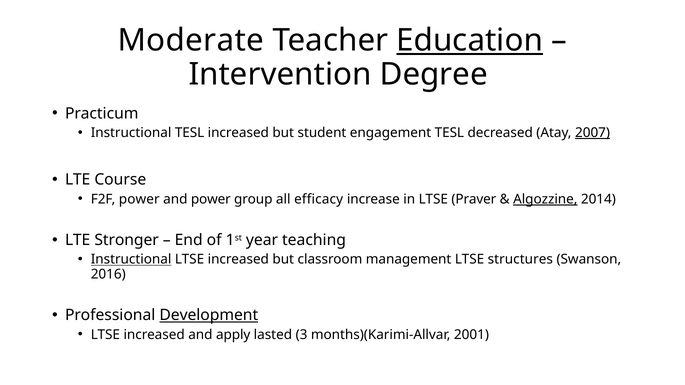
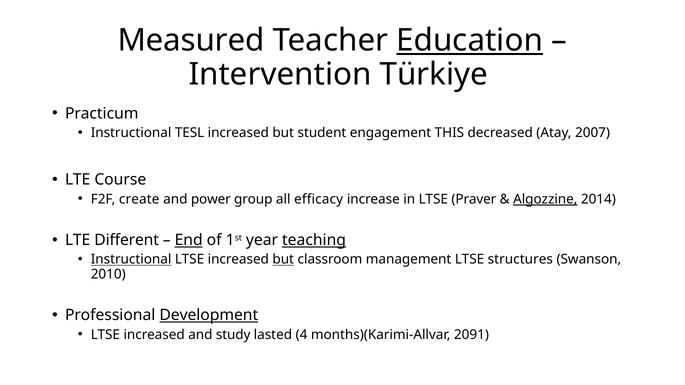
Moderate: Moderate -> Measured (191, 41)
Degree: Degree -> Türkiye (434, 74)
engagement TESL: TESL -> THIS (449, 133)
2007 underline: present -> none (593, 133)
F2F power: power -> create (139, 199)
Stronger: Stronger -> Different (127, 240)
End underline: none -> present (189, 240)
teaching underline: none -> present (314, 240)
but underline: none -> present (283, 260)
2016: 2016 -> 2010 (108, 274)
apply: apply -> study (233, 335)
3: 3 -> 4 (302, 335)
2001: 2001 -> 2091 (471, 335)
